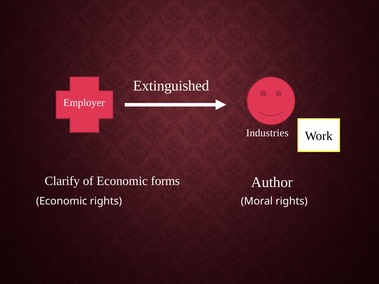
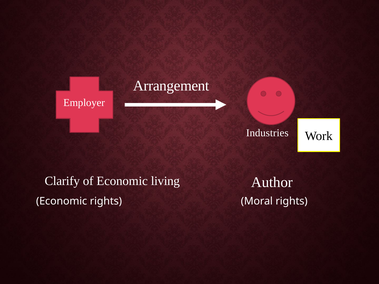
Extinguished: Extinguished -> Arrangement (171, 86)
forms: forms -> living (165, 181)
